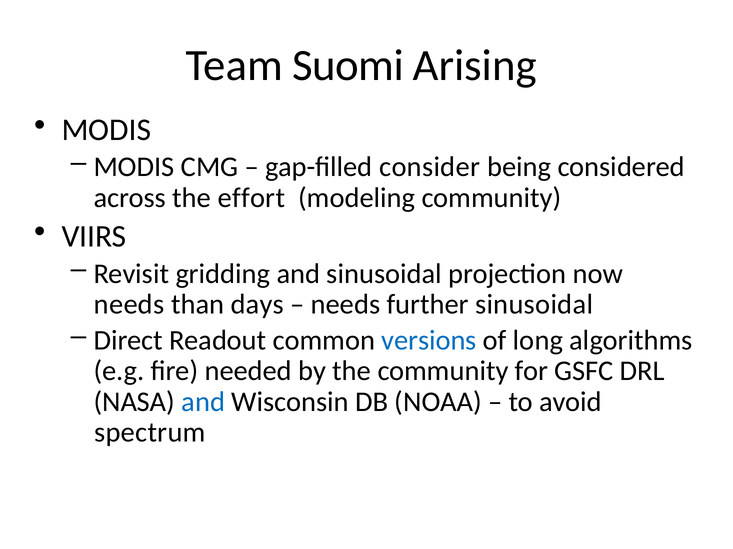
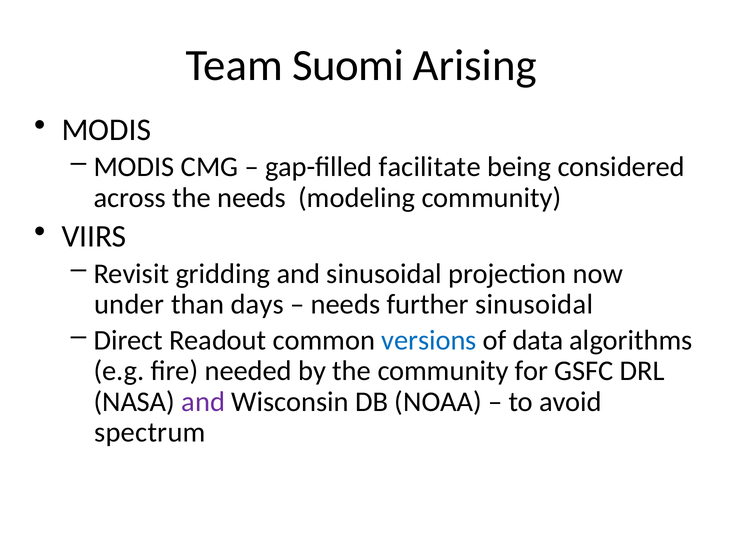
consider: consider -> facilitate (430, 167)
the effort: effort -> needs (252, 198)
needs: needs -> under (129, 305)
long: long -> data (538, 341)
and colour: blue -> purple (203, 402)
